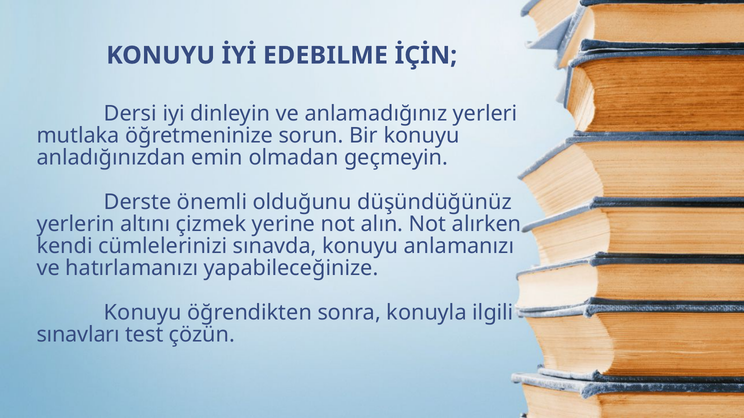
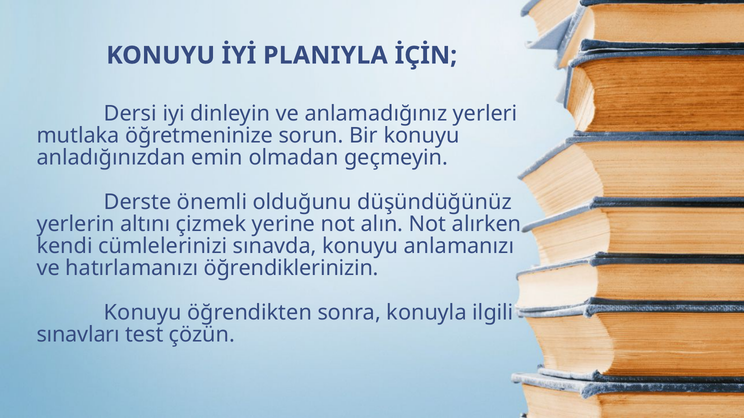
EDEBILME: EDEBILME -> PLANIYLA (325, 55)
yapabileceğinize: yapabileceğinize -> öğrendiklerinizin (291, 269)
